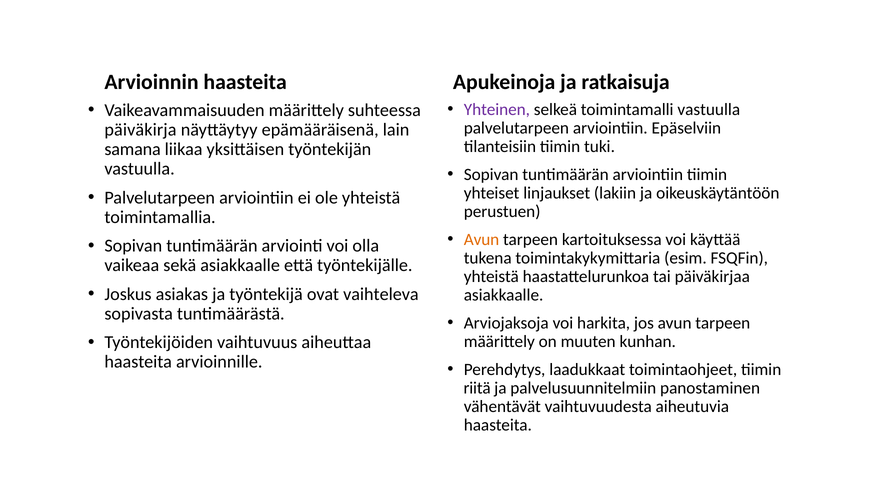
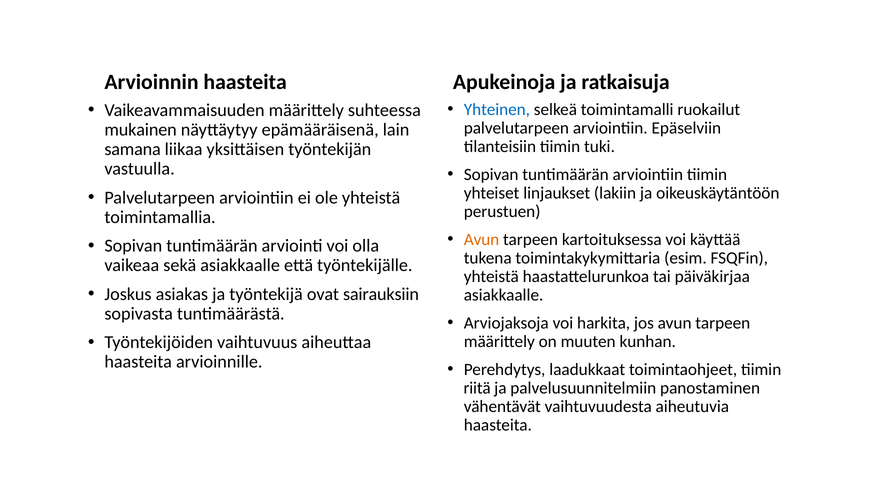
Yhteinen colour: purple -> blue (497, 110)
toimintamalli vastuulla: vastuulla -> ruokailut (709, 110)
päiväkirja: päiväkirja -> mukainen (141, 130)
vaihteleva: vaihteleva -> sairauksiin (381, 294)
